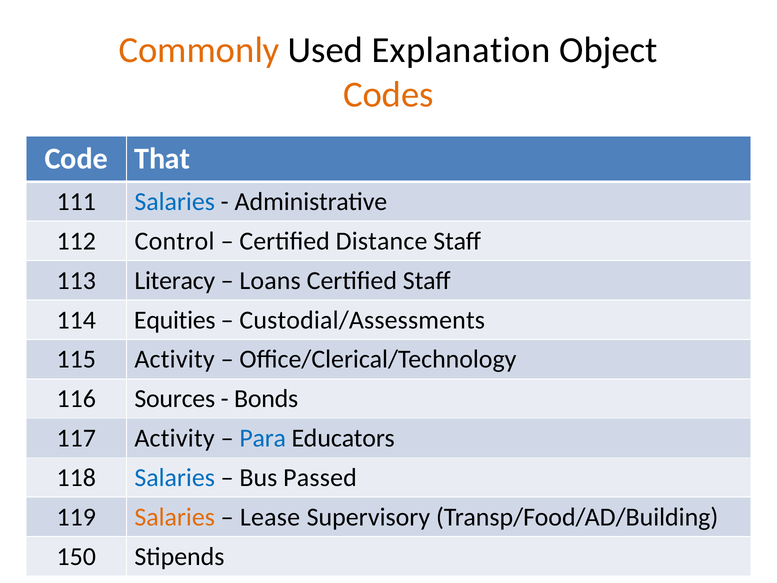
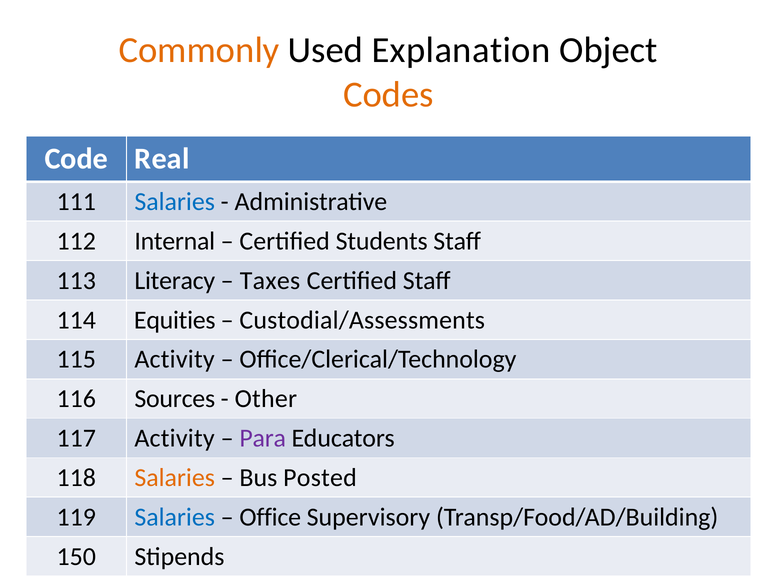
That: That -> Real (162, 159)
Control: Control -> Internal (175, 241)
Distance: Distance -> Students (382, 241)
Loans: Loans -> Taxes (270, 280)
Bonds: Bonds -> Other (266, 399)
Para colour: blue -> purple (263, 438)
Salaries colour: blue -> orange (175, 477)
Passed: Passed -> Posted (320, 477)
Salaries colour: orange -> blue (175, 517)
Lease: Lease -> Office (270, 517)
